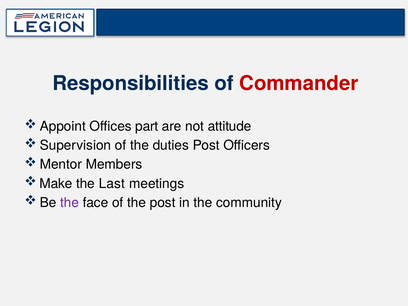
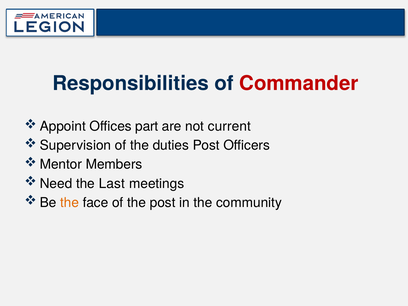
attitude: attitude -> current (229, 126)
Make: Make -> Need (56, 184)
the colour: purple -> orange (70, 203)
